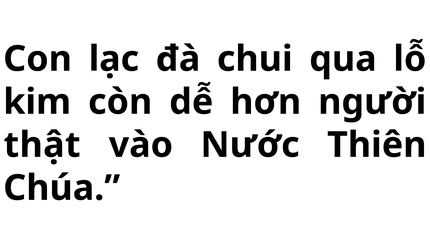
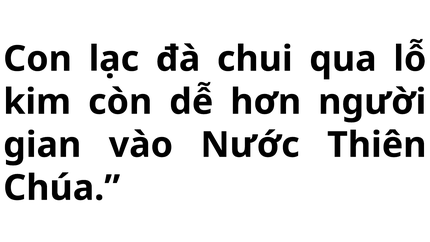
thật: thật -> gian (42, 145)
